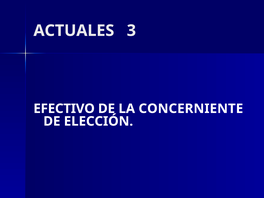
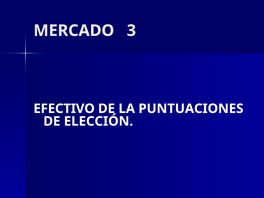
ACTUALES: ACTUALES -> MERCADO (74, 31)
CONCERNIENTE: CONCERNIENTE -> PUNTUACIONES (191, 109)
